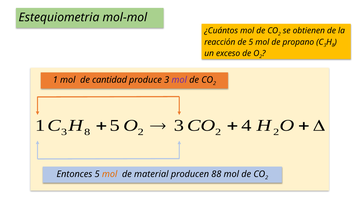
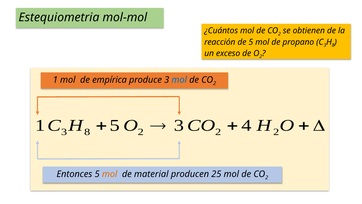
cantidad: cantidad -> empírica (110, 80)
mol colour: purple -> blue (179, 80)
88: 88 -> 25 (216, 174)
